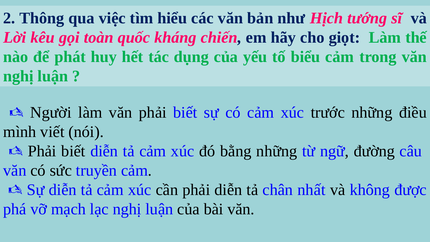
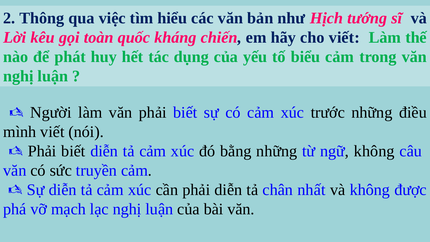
cho giọt: giọt -> viết (344, 37)
ngữ đường: đường -> không (374, 151)
